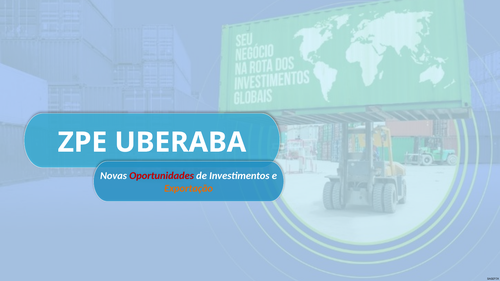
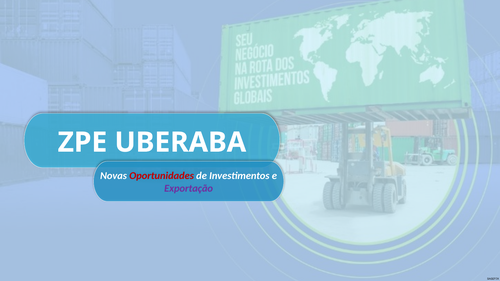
Exportação colour: orange -> purple (189, 188)
